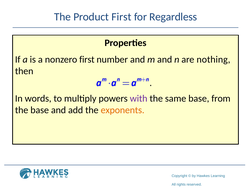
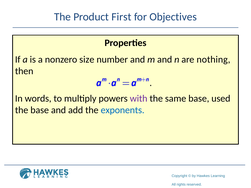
Regardless: Regardless -> Objectives (173, 17)
nonzero first: first -> size (87, 60)
from: from -> used (221, 99)
exponents colour: orange -> blue (123, 110)
